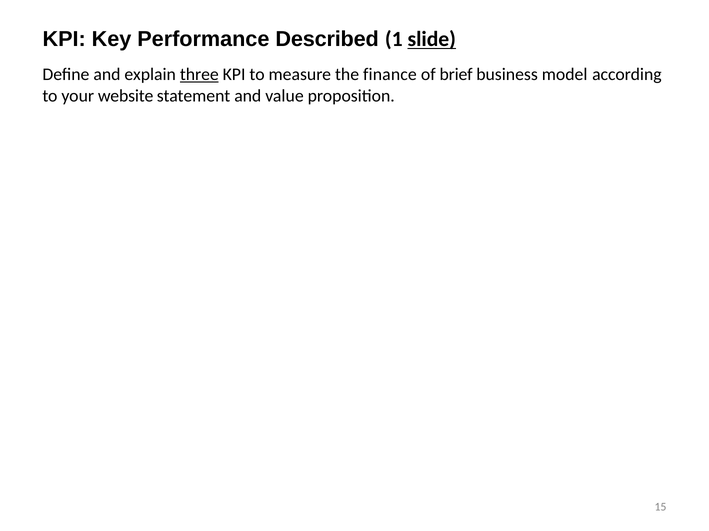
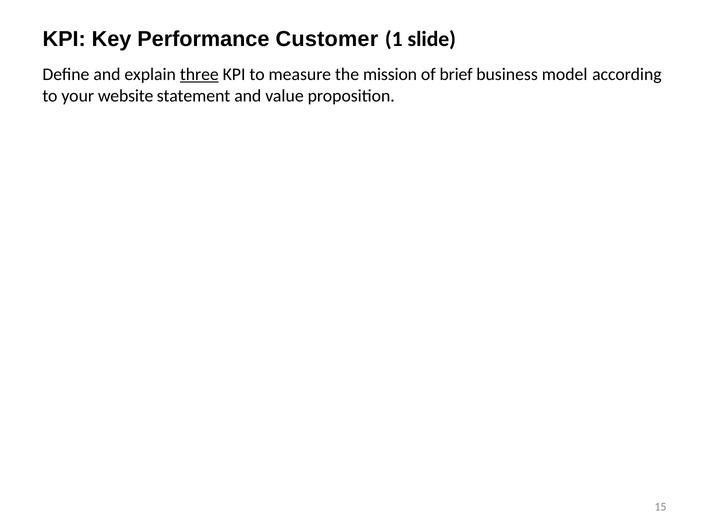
Described: Described -> Customer (327, 39)
slide underline: present -> none (432, 39)
finance: finance -> mission (390, 75)
